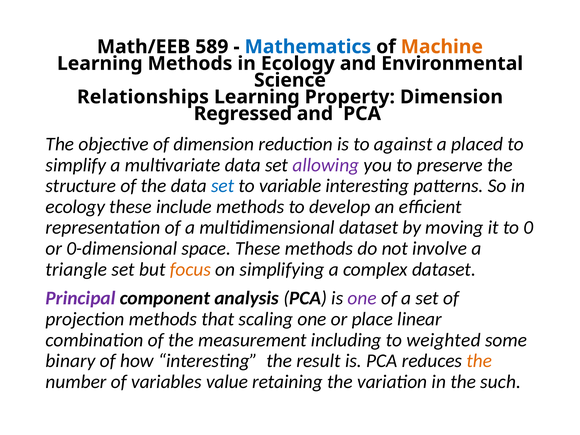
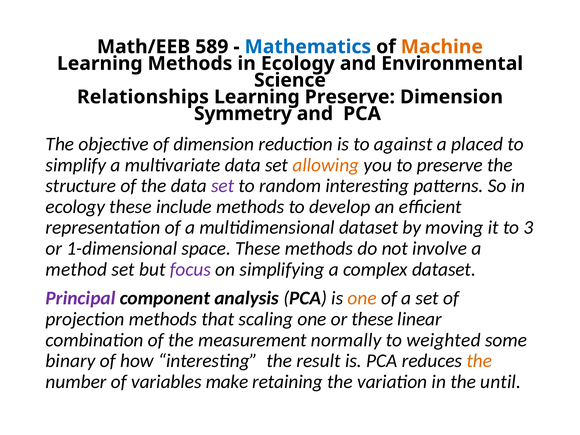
Learning Property: Property -> Preserve (350, 97)
Regressed: Regressed -> Symmetry (243, 114)
allowing colour: purple -> orange (326, 165)
set colour: blue -> purple (223, 186)
variable: variable -> random (290, 186)
0: 0 -> 3 (529, 228)
0-dimensional: 0-dimensional -> 1-dimensional (122, 248)
triangle: triangle -> method (76, 269)
focus colour: orange -> purple (190, 269)
one colour: purple -> orange (362, 298)
or place: place -> these (372, 319)
including: including -> normally (346, 340)
value: value -> make (227, 382)
such: such -> until (501, 382)
